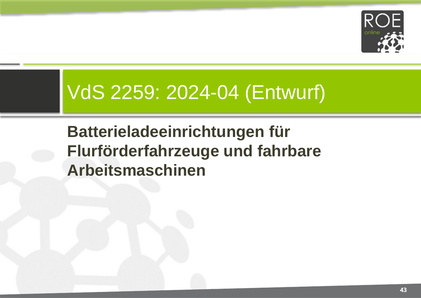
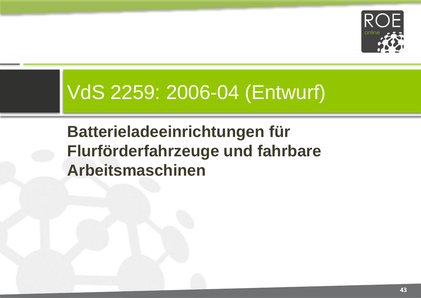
2024-04: 2024-04 -> 2006-04 (203, 92)
